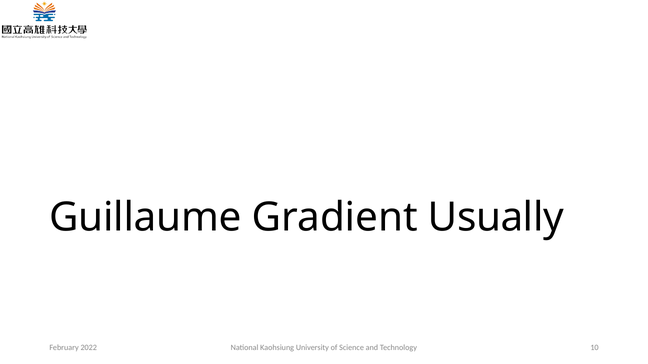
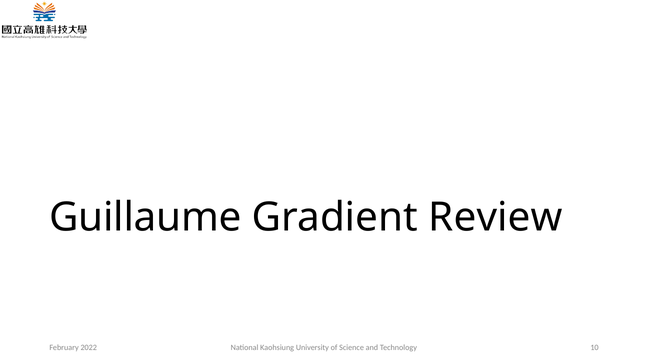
Usually: Usually -> Review (496, 218)
